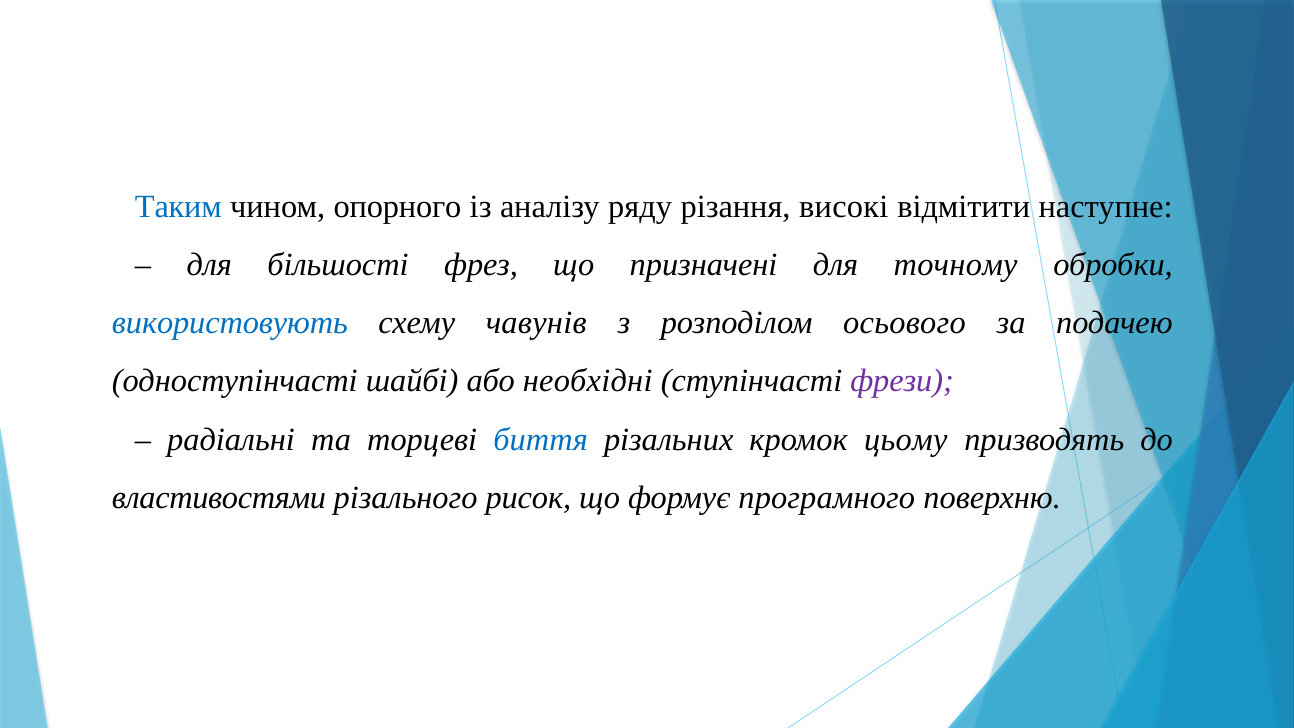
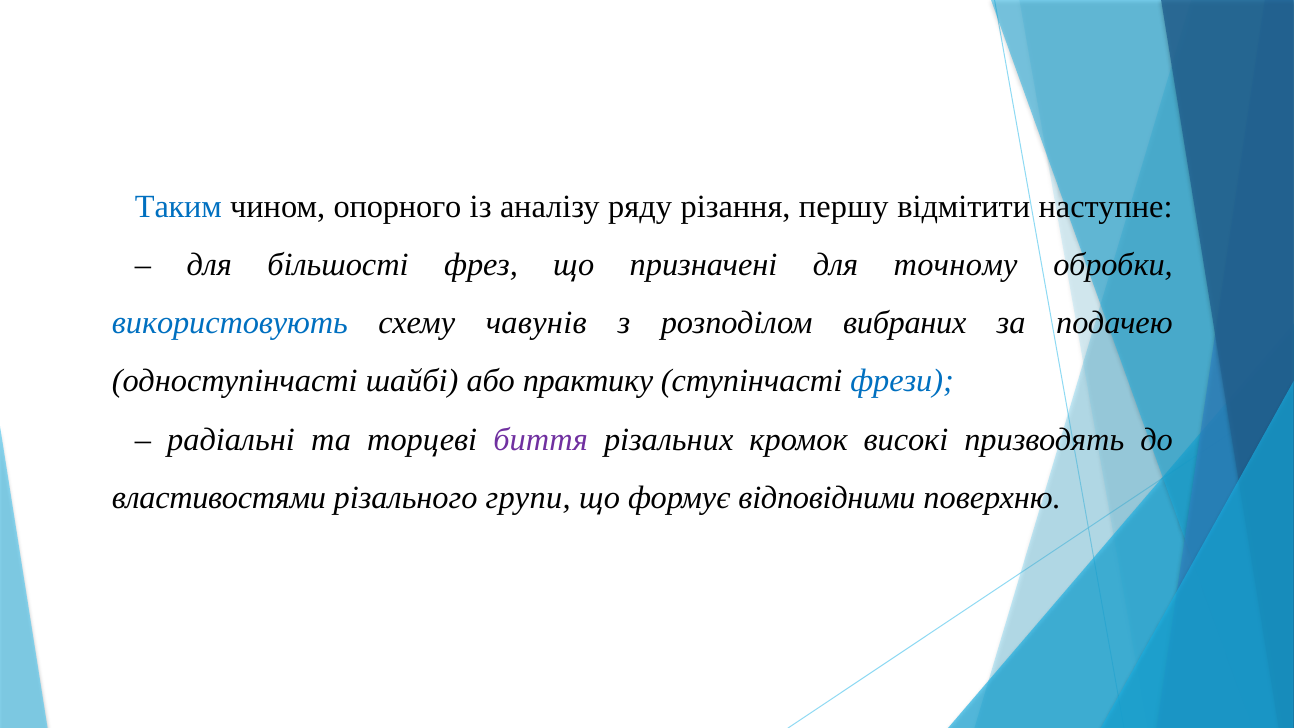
високі: високі -> першу (844, 206)
осьового: осьового -> вибраних (905, 323)
необхідні: необхідні -> практику (588, 381)
фрези colour: purple -> blue (902, 381)
биття colour: blue -> purple (541, 439)
цьому: цьому -> високі (906, 439)
рисок: рисок -> групи (528, 498)
програмного: програмного -> відповідними (827, 498)
